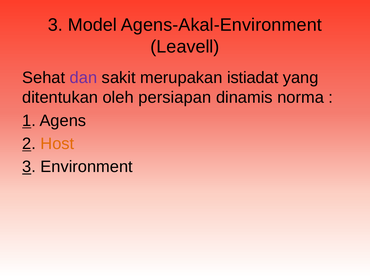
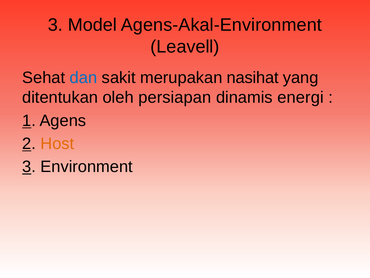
dan colour: purple -> blue (83, 78)
istiadat: istiadat -> nasihat (253, 78)
norma: norma -> energi (301, 97)
